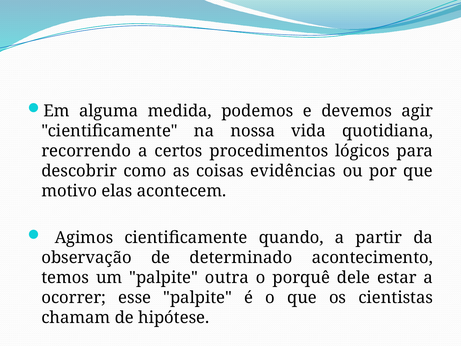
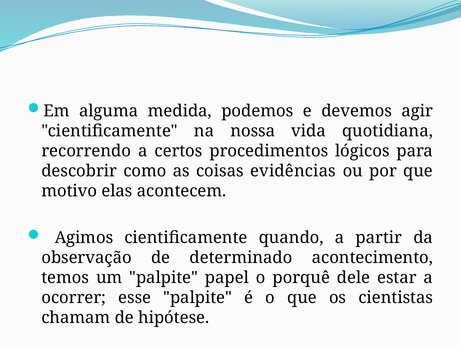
outra: outra -> papel (227, 277)
